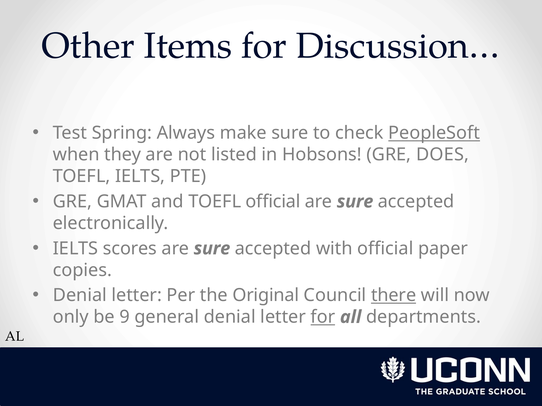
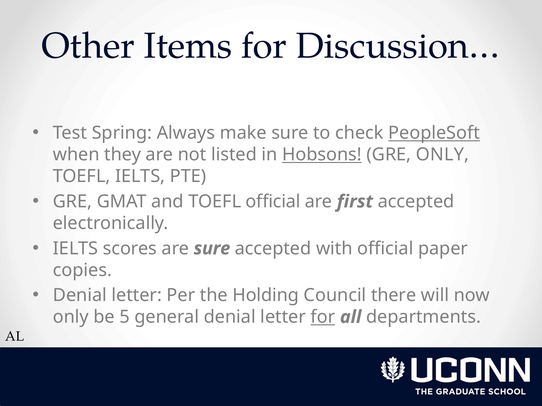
Hobsons underline: none -> present (322, 155)
GRE DOES: DOES -> ONLY (443, 155)
sure: sure -> first (355, 202)
Original: Original -> Holding (266, 296)
there underline: present -> none (394, 296)
9: 9 -> 5 (125, 317)
